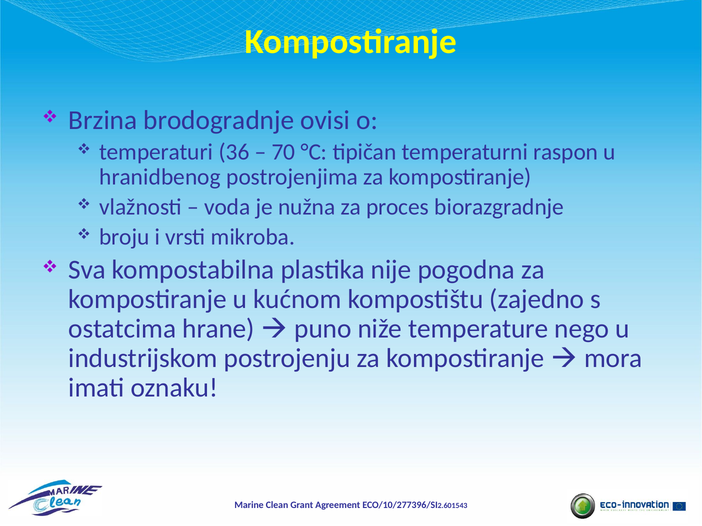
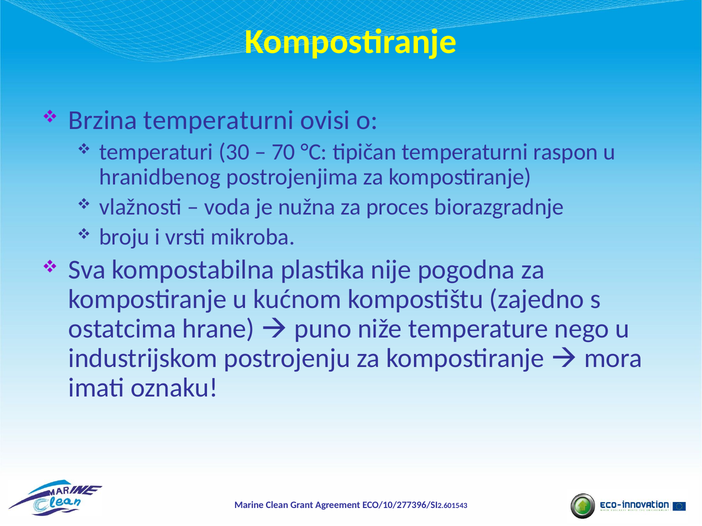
Brzina brodogradnje: brodogradnje -> temperaturni (219, 120)
36: 36 -> 30 (234, 152)
